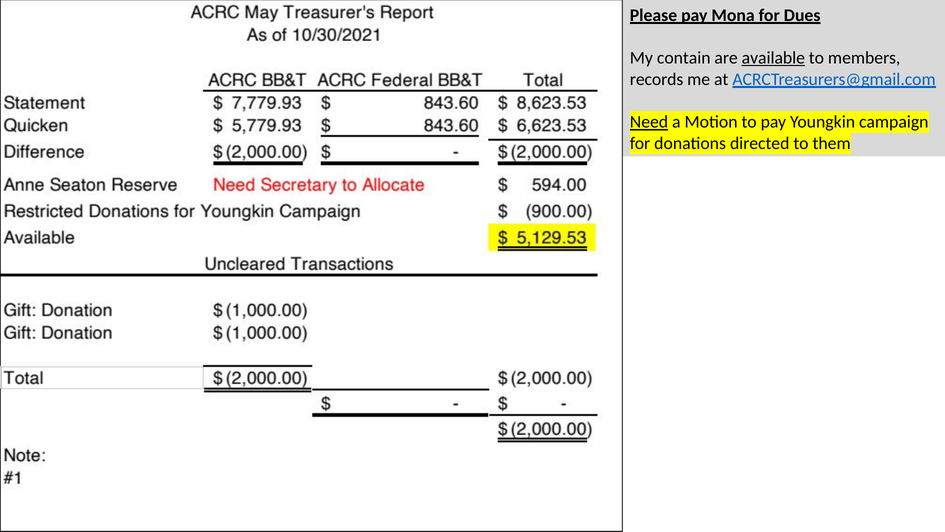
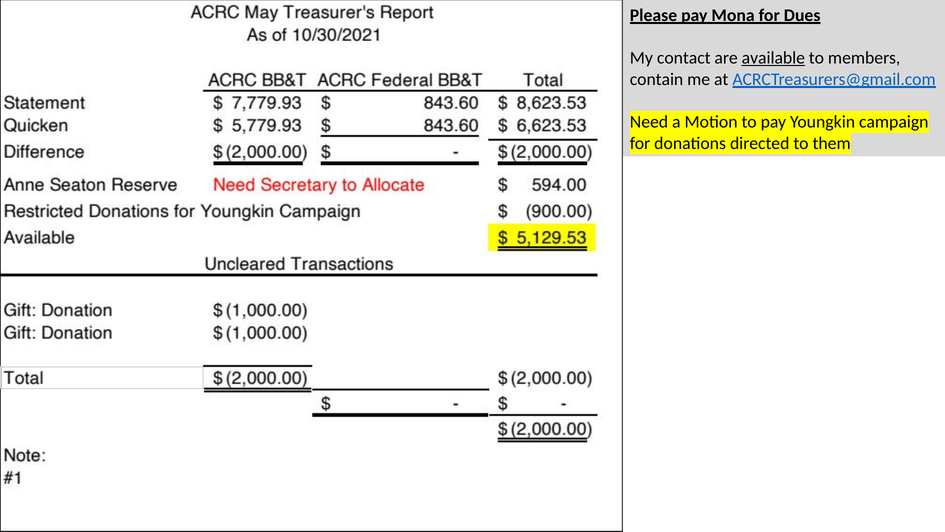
contain: contain -> contact (684, 58)
records: records -> contain (657, 79)
Need underline: present -> none (649, 122)
